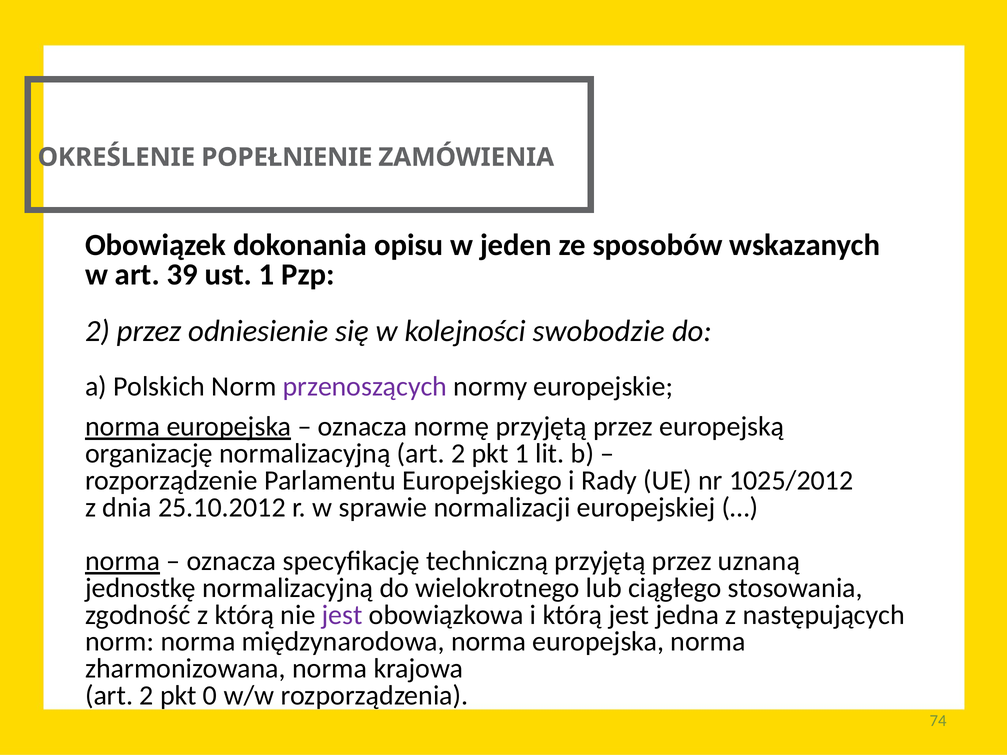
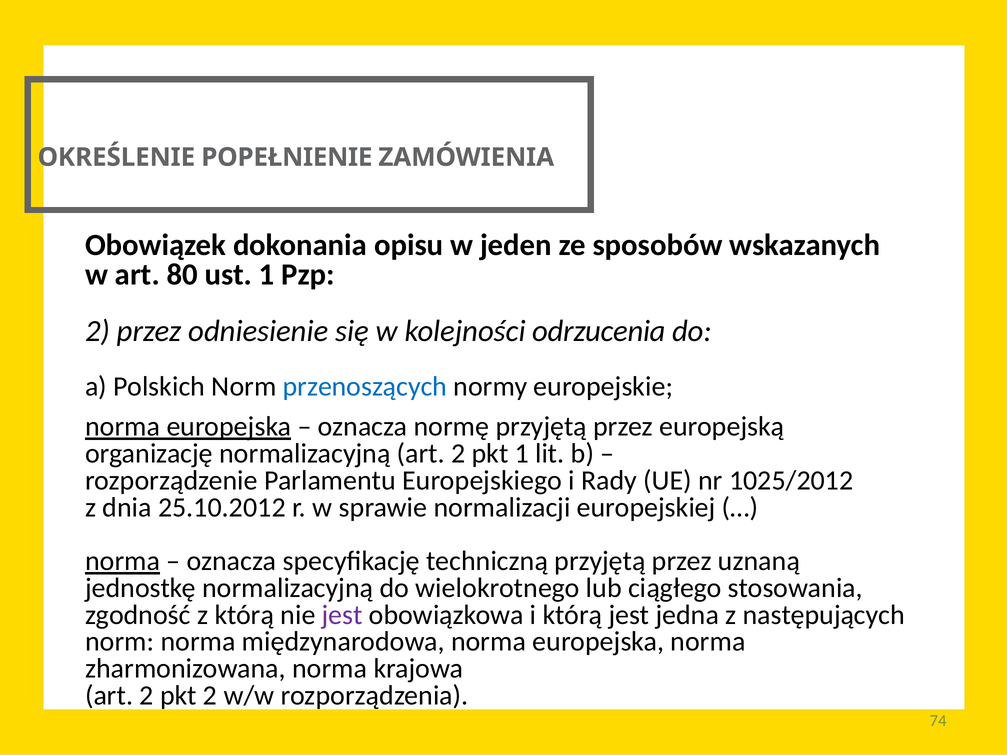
39: 39 -> 80 (182, 275)
swobodzie: swobodzie -> odrzucenia (599, 331)
przenoszących colour: purple -> blue (365, 387)
pkt 0: 0 -> 2 (210, 696)
